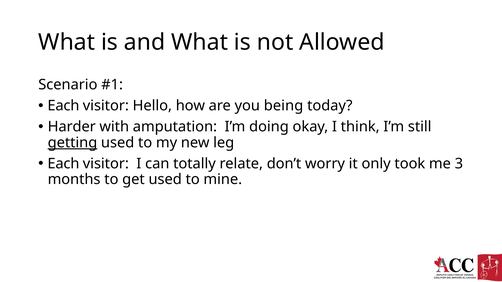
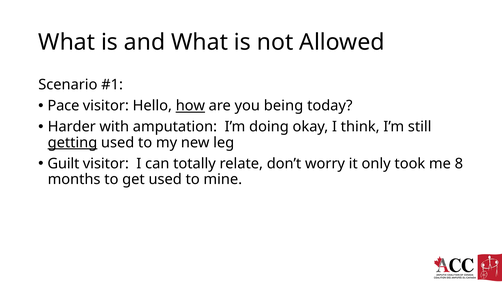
Each: Each -> Pace (63, 106)
how underline: none -> present (190, 106)
Each: Each -> Guilt (63, 164)
3: 3 -> 8 (459, 164)
